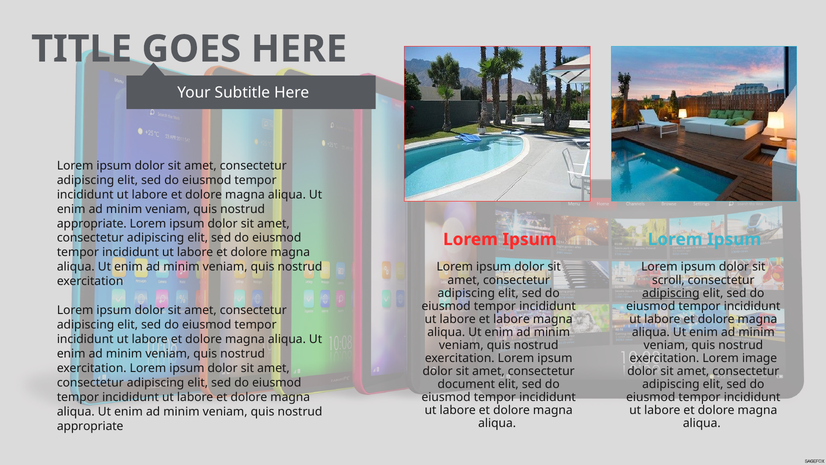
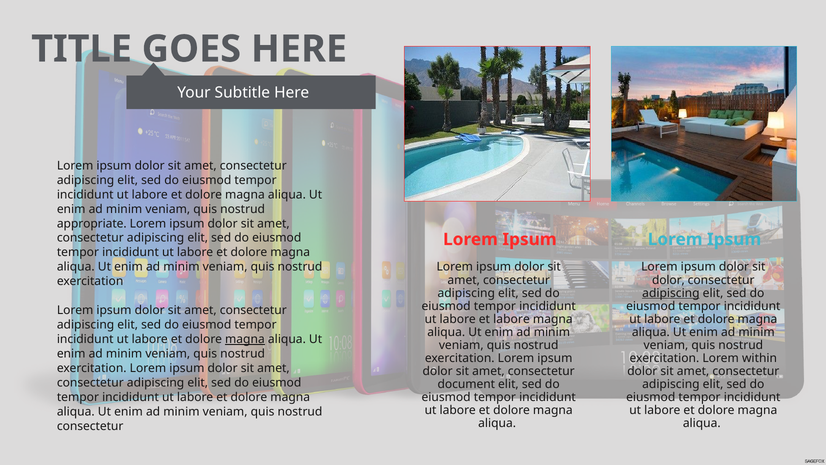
scroll: scroll -> dolor (668, 280)
magna underline: none -> present (245, 339)
image: image -> within (760, 358)
appropriate: appropriate -> consectetur (90, 426)
